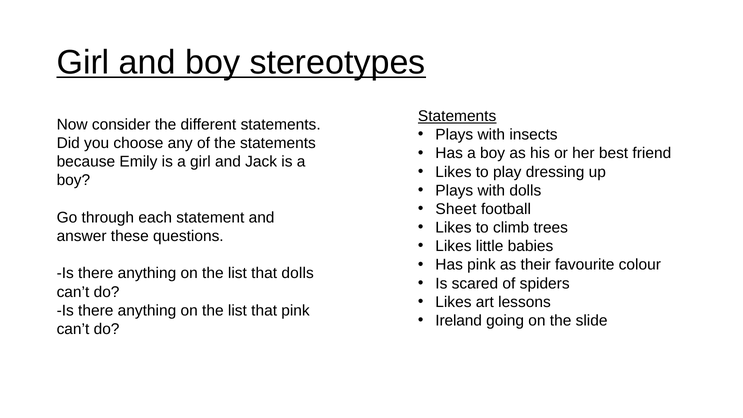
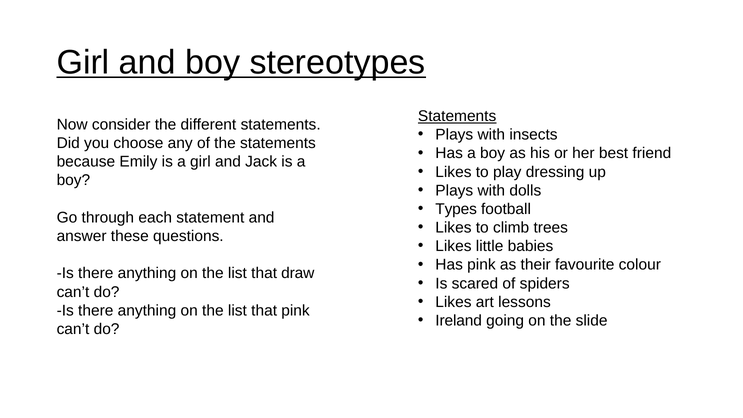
Sheet: Sheet -> Types (456, 209)
that dolls: dolls -> draw (298, 273)
